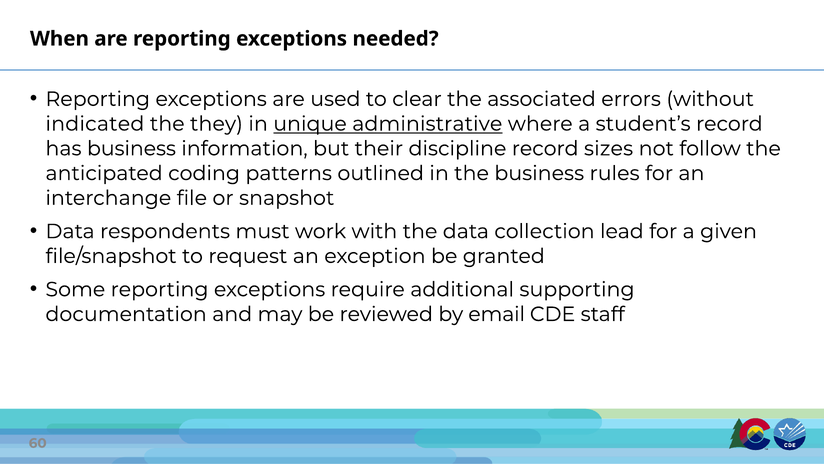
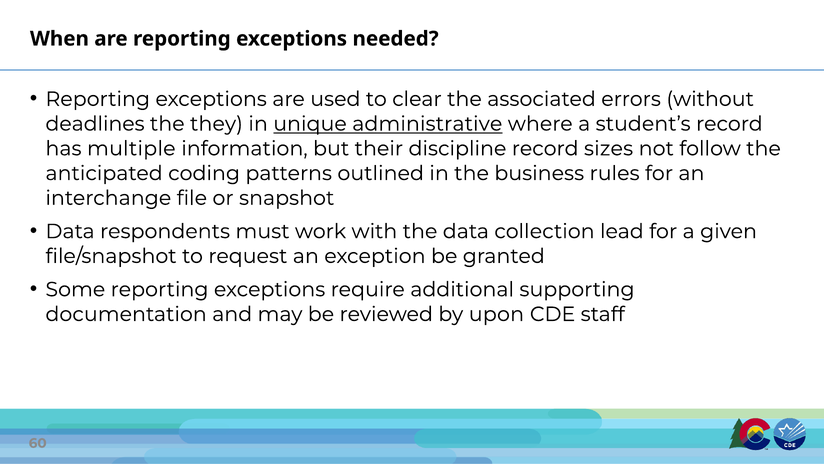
indicated: indicated -> deadlines (95, 124)
has business: business -> multiple (131, 148)
email: email -> upon (496, 314)
